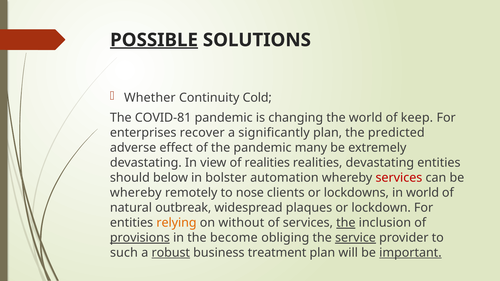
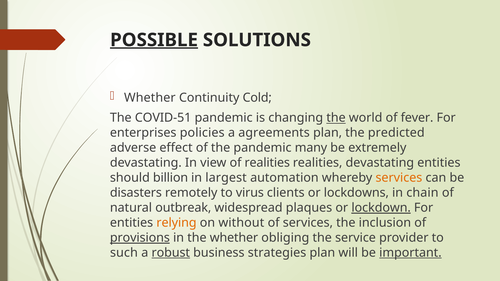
COVID-81: COVID-81 -> COVID-51 (163, 118)
the underline: none -> present (336, 118)
keep: keep -> fever (417, 118)
recover: recover -> policies (202, 133)
significantly: significantly -> agreements (274, 133)
below: below -> billion (171, 178)
bolster: bolster -> largest (226, 178)
services colour: red -> orange (399, 178)
whereby: whereby -> disasters (136, 193)
nose: nose -> virus (250, 193)
in world: world -> chain (422, 193)
lockdown underline: none -> present (381, 208)
the underline: present -> none (346, 223)
the become: become -> whether (234, 238)
service underline: present -> none (355, 238)
treatment: treatment -> strategies (277, 253)
